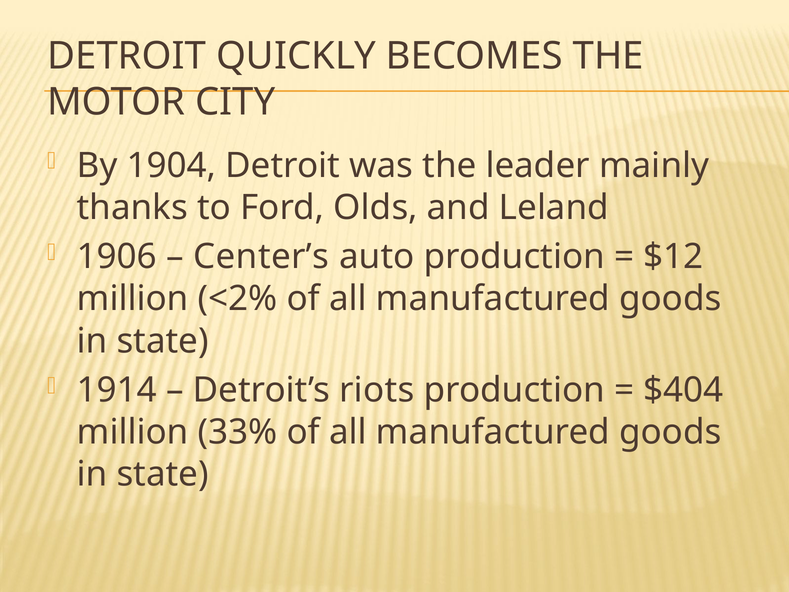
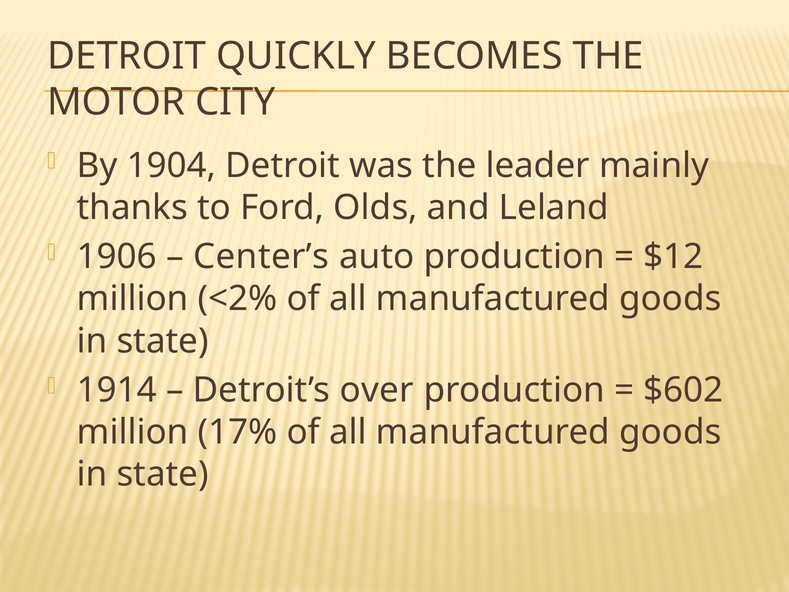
riots: riots -> over (377, 390)
$404: $404 -> $602 (683, 390)
33%: 33% -> 17% (238, 432)
